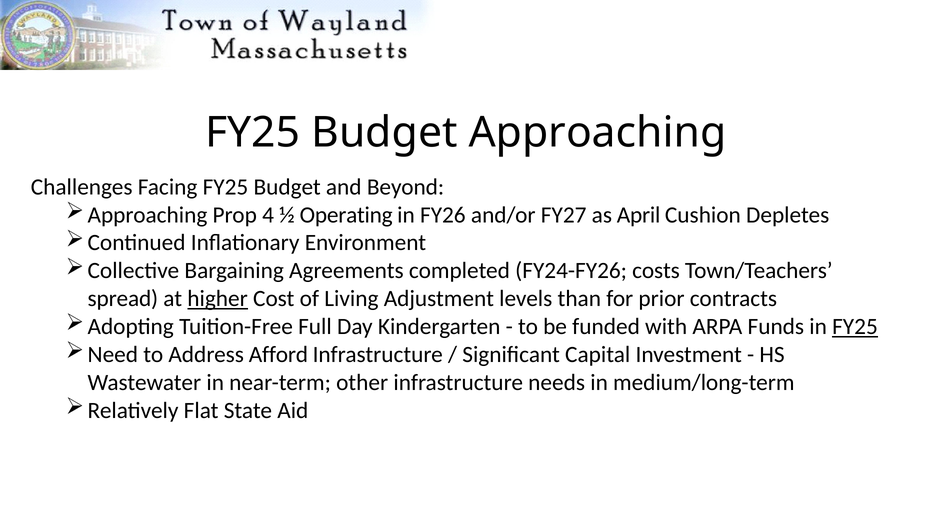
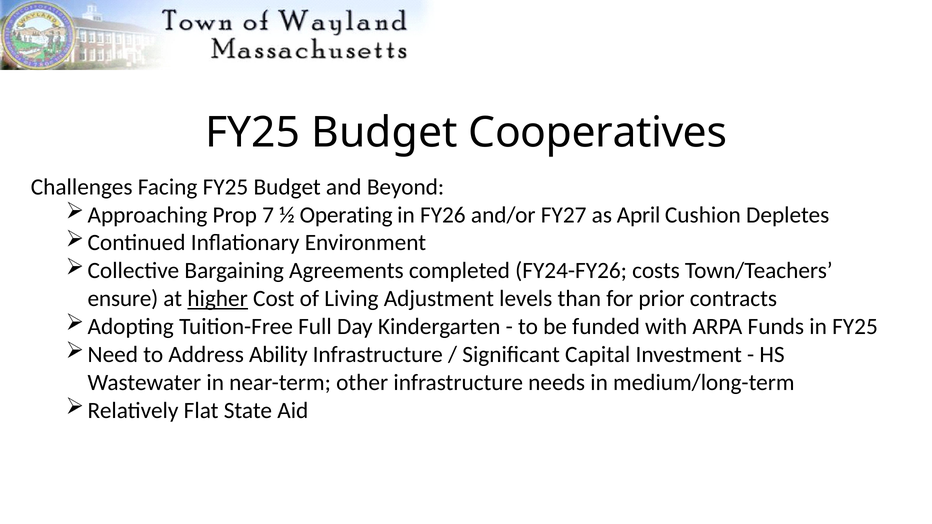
Budget Approaching: Approaching -> Cooperatives (598, 133)
4: 4 -> 7 (268, 215)
spread: spread -> ensure (123, 299)
FY25 underline: present -> none (855, 327)
Afford: Afford -> Ability (278, 355)
